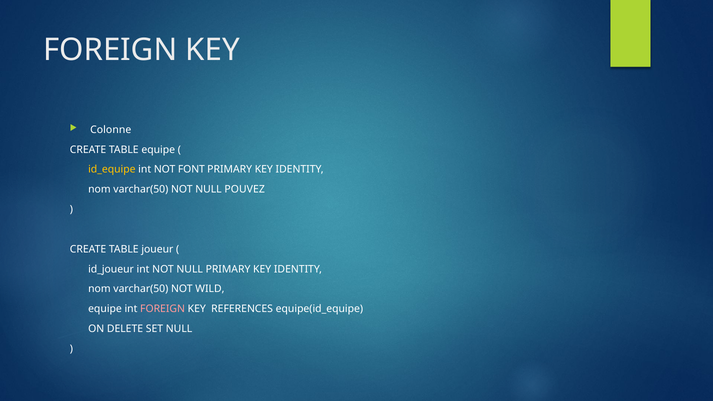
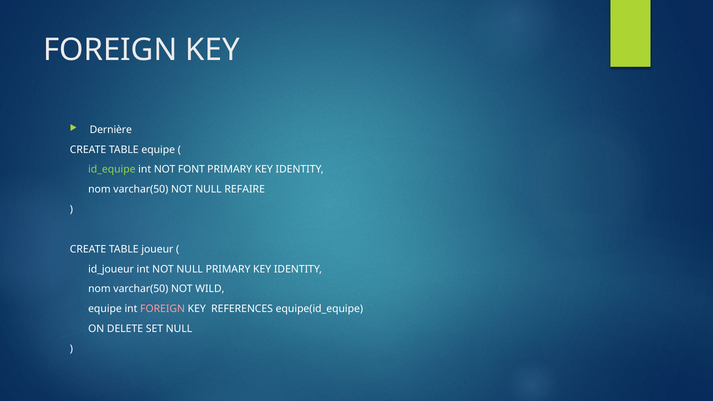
Colonne: Colonne -> Dernière (111, 130)
id_equipe colour: yellow -> light green (112, 170)
POUVEZ: POUVEZ -> REFAIRE (245, 189)
